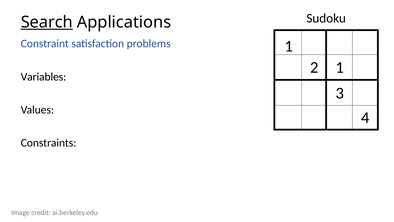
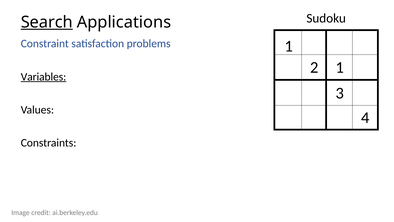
Variables underline: none -> present (43, 77)
